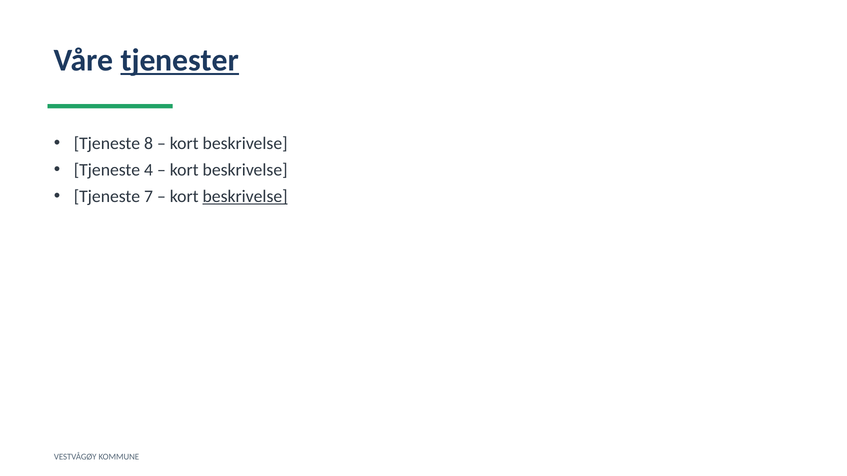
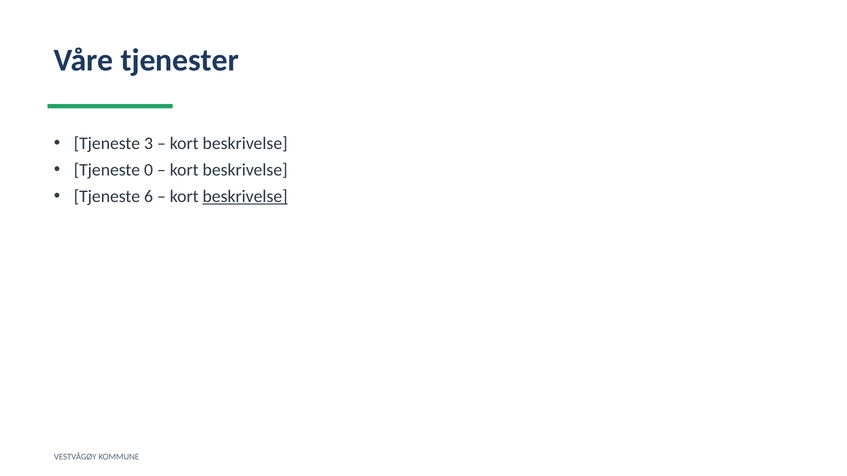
tjenester underline: present -> none (180, 60)
8: 8 -> 3 (148, 143)
4: 4 -> 0 (148, 170)
7: 7 -> 6 (148, 196)
